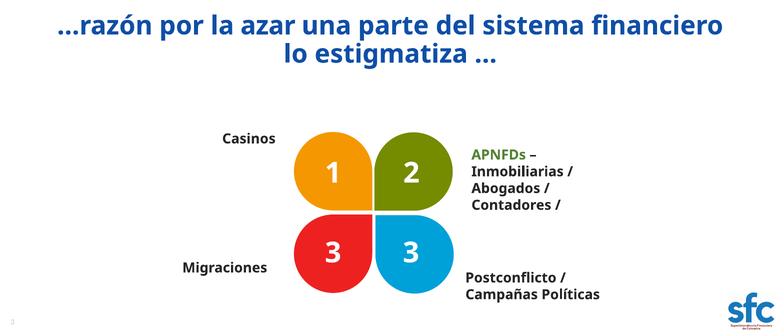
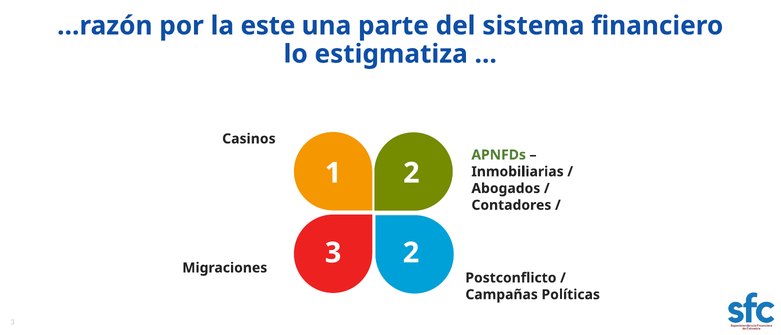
azar: azar -> este (268, 26)
3 3: 3 -> 2 (411, 253)
